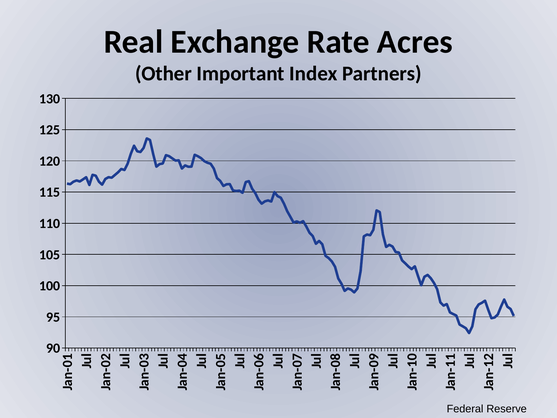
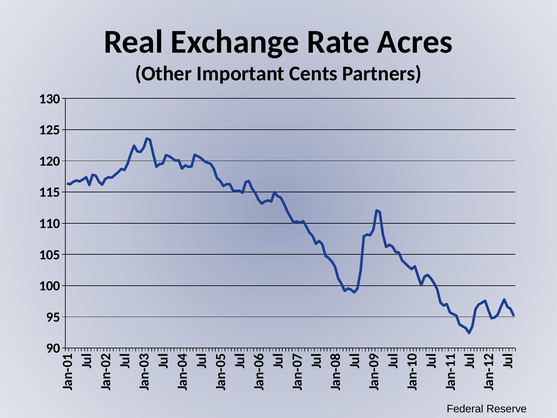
Index: Index -> Cents (313, 73)
